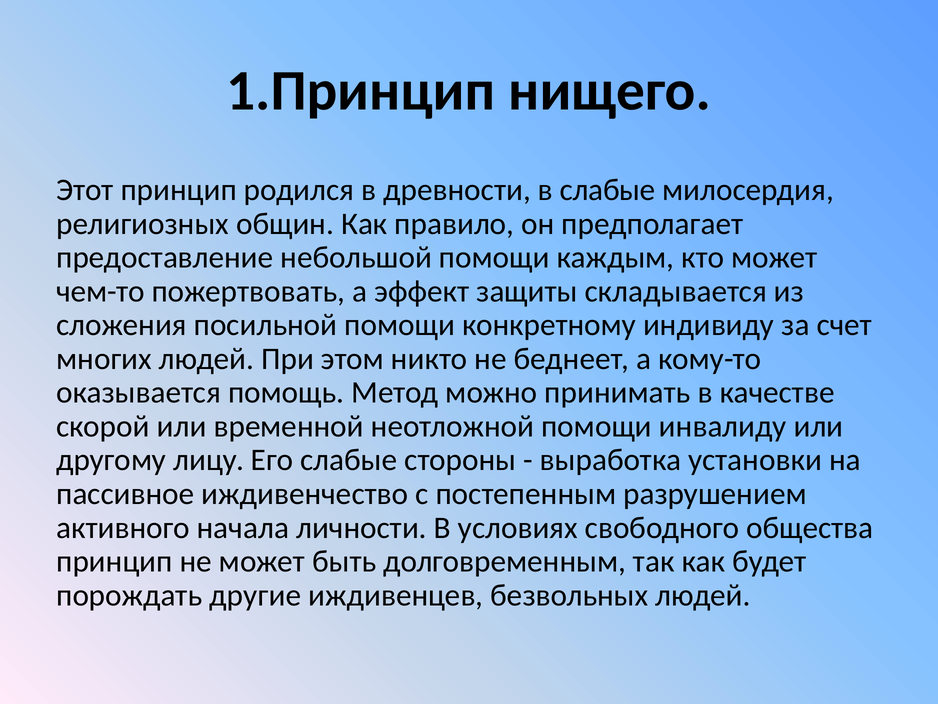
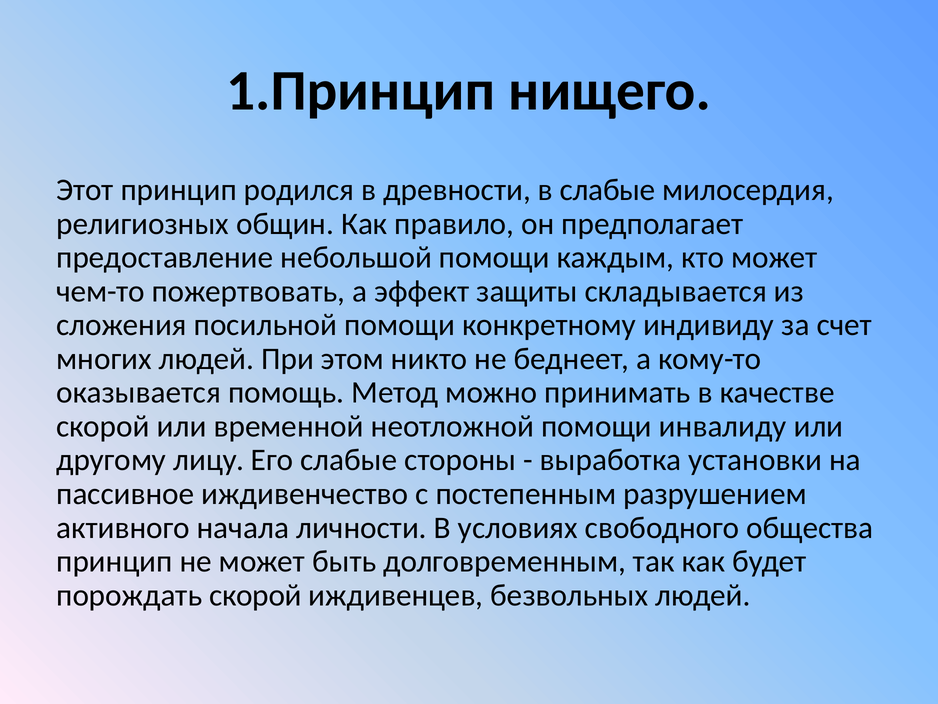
порождать другие: другие -> скорой (255, 595)
